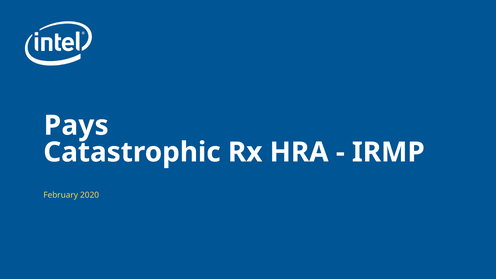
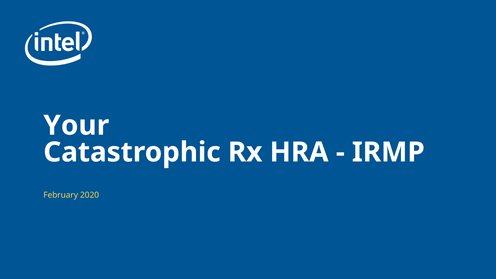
Pays: Pays -> Your (76, 125)
